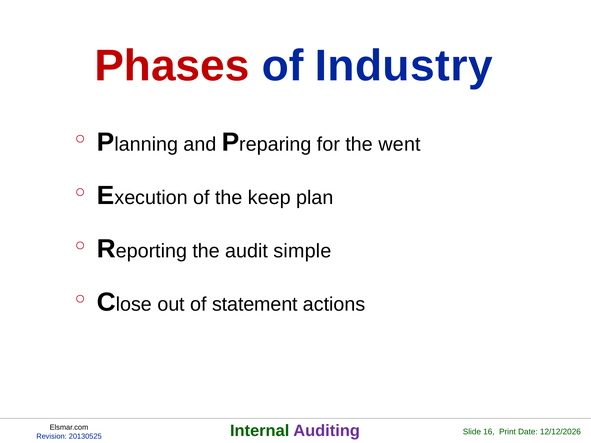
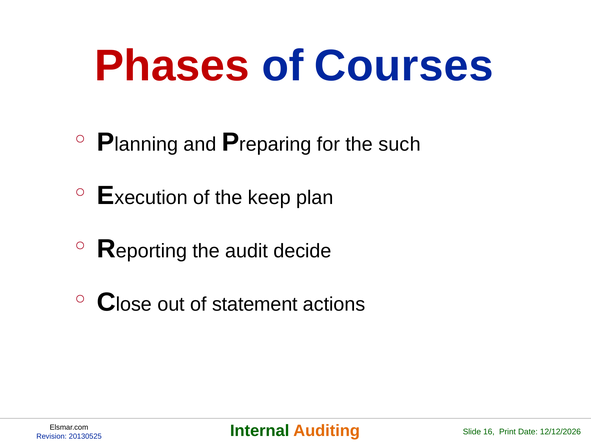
Industry: Industry -> Courses (404, 66)
went: went -> such (400, 145)
simple: simple -> decide (303, 251)
Auditing colour: purple -> orange (327, 431)
